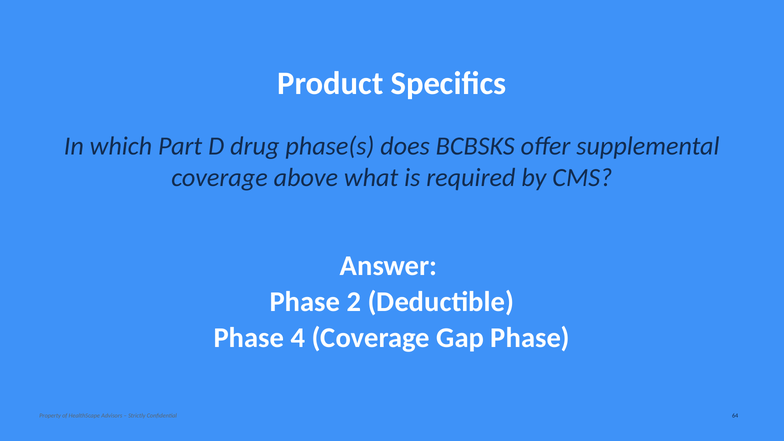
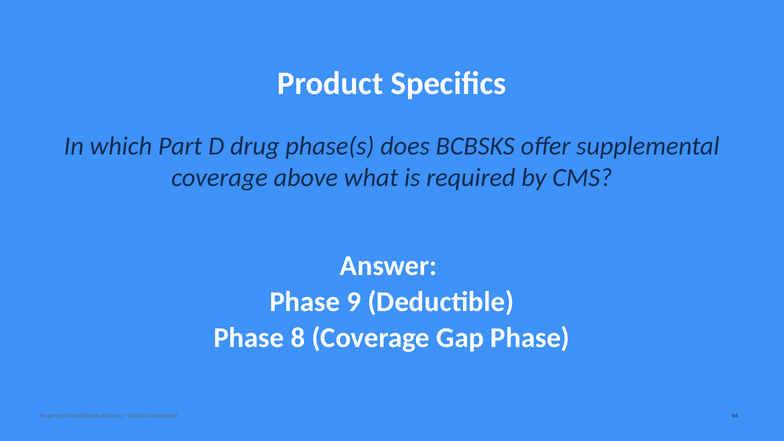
2: 2 -> 9 (354, 302)
4: 4 -> 8 (298, 338)
